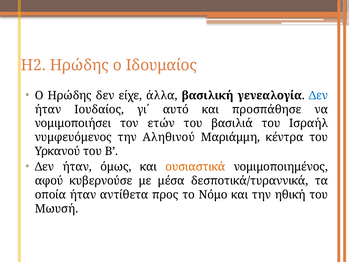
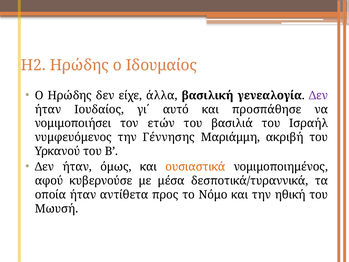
Δεν colour: blue -> purple (318, 95)
Αληθινού: Αληθινού -> Γέννησης (169, 137)
κέντρα: κέντρα -> ακριβή (285, 137)
